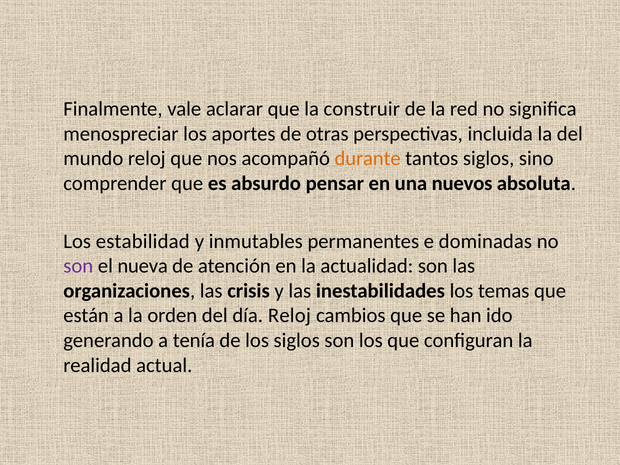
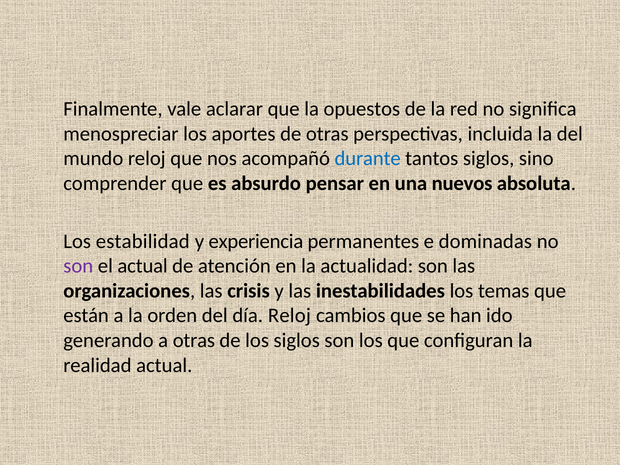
construir: construir -> opuestos (362, 109)
durante colour: orange -> blue (368, 159)
inmutables: inmutables -> experiencia (256, 241)
el nueva: nueva -> actual (143, 266)
a tenía: tenía -> otras (194, 340)
